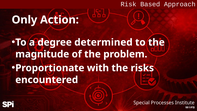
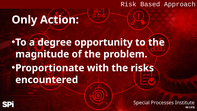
determined: determined -> opportunity (103, 42)
